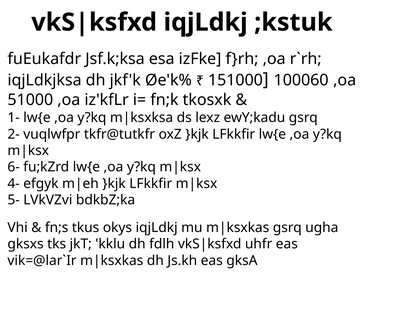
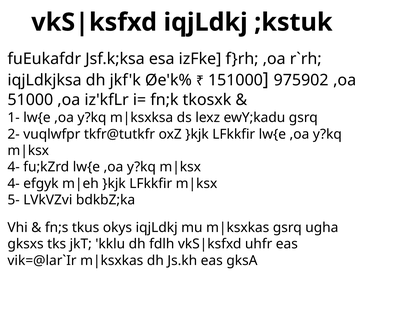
100060: 100060 -> 975902 (301, 80)
6-: 6- -> 4- (14, 167)
